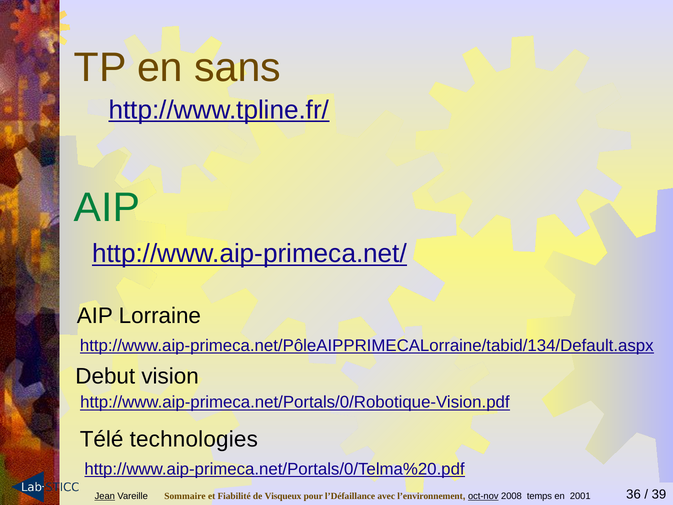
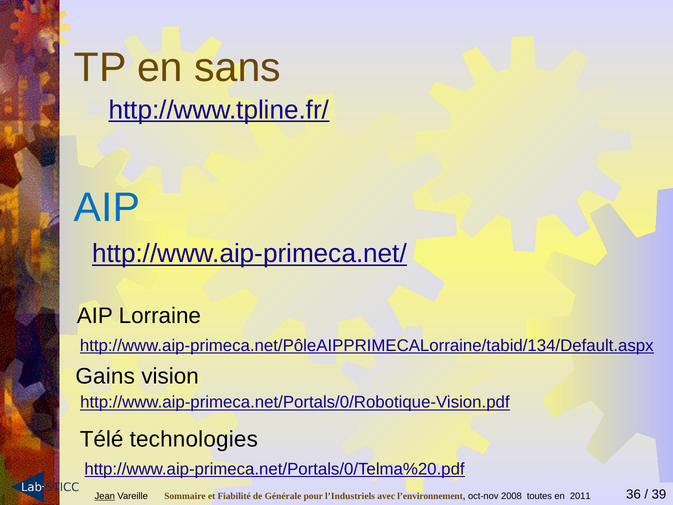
AIP colour: green -> blue (107, 208)
Debut: Debut -> Gains (105, 376)
Visqueux: Visqueux -> Générale (283, 496)
l’Défaillance: l’Défaillance -> l’Industriels (350, 496)
oct-nov underline: present -> none (483, 496)
temps: temps -> toutes (539, 496)
2001: 2001 -> 2011 (580, 496)
